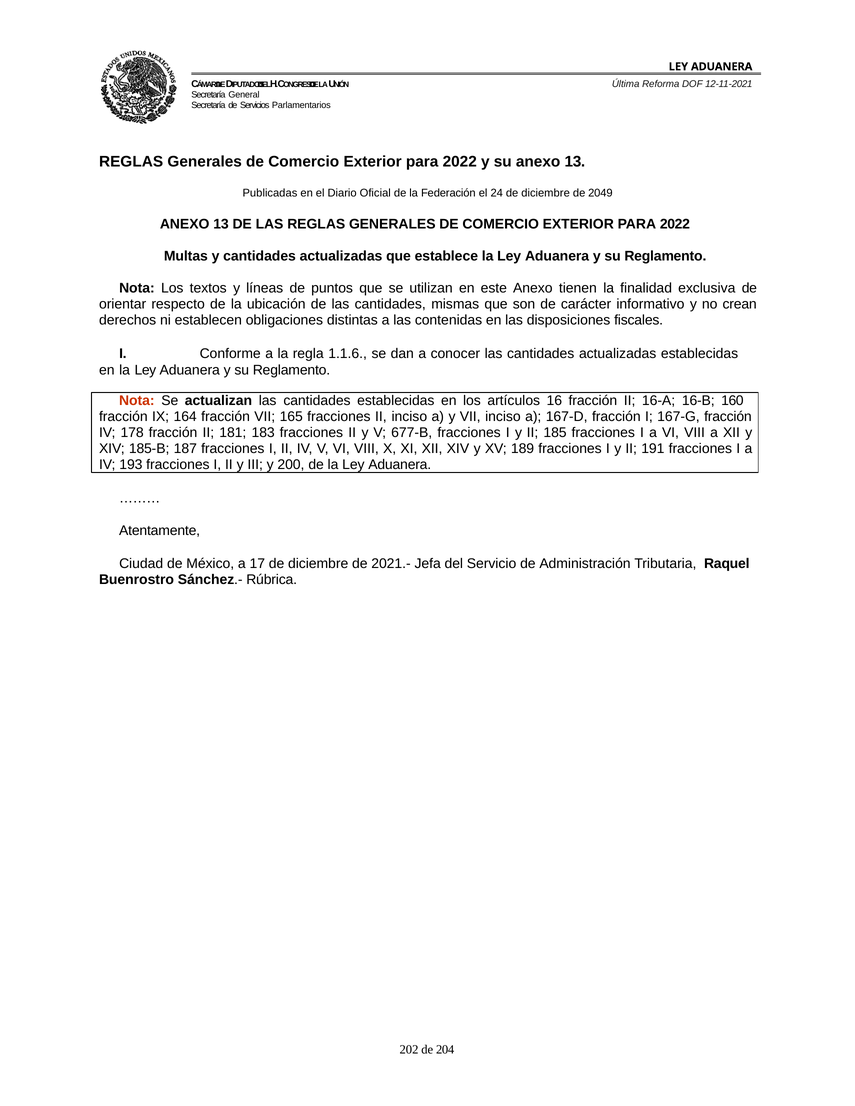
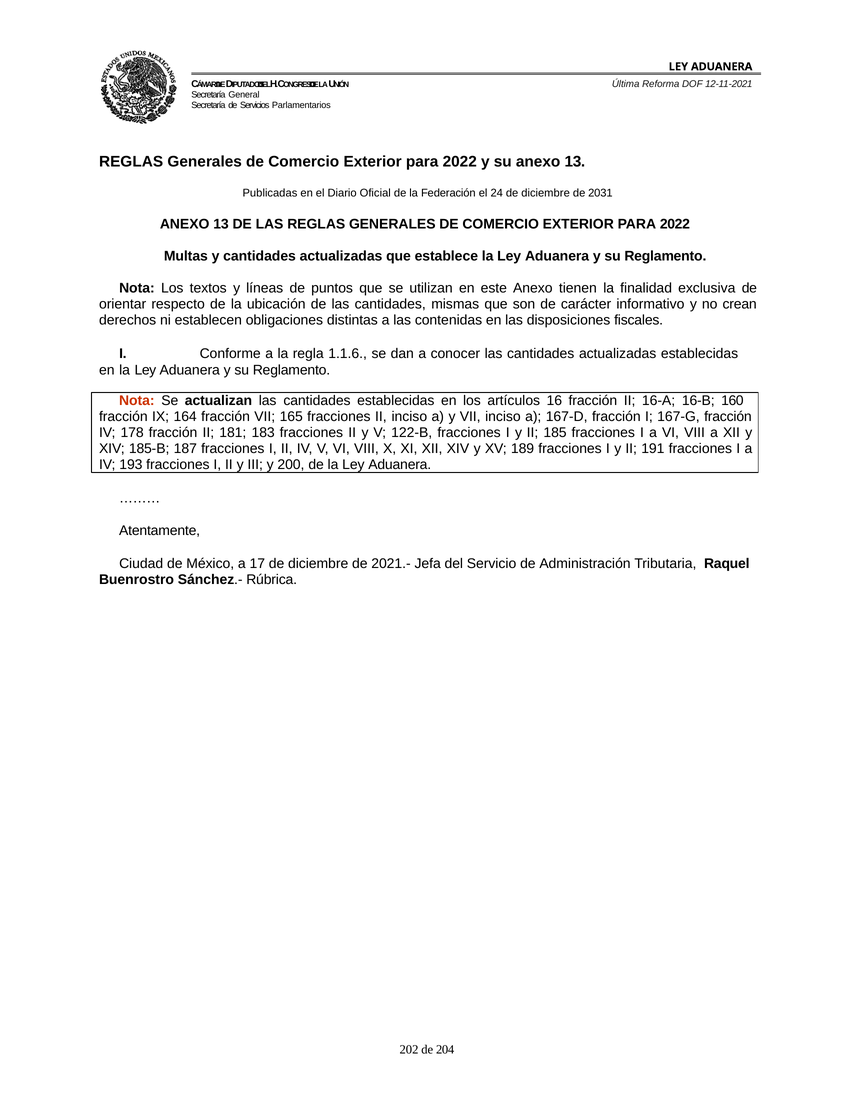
2049: 2049 -> 2031 (600, 193)
677-B: 677-B -> 122-B (412, 433)
